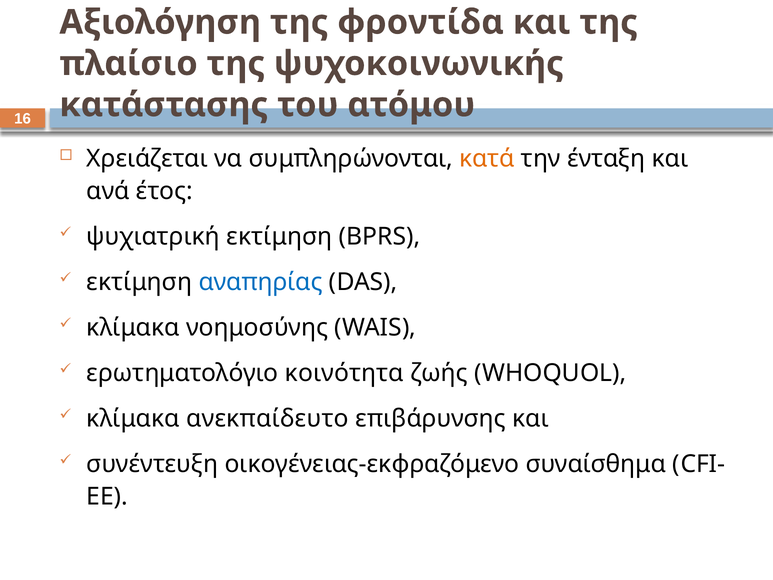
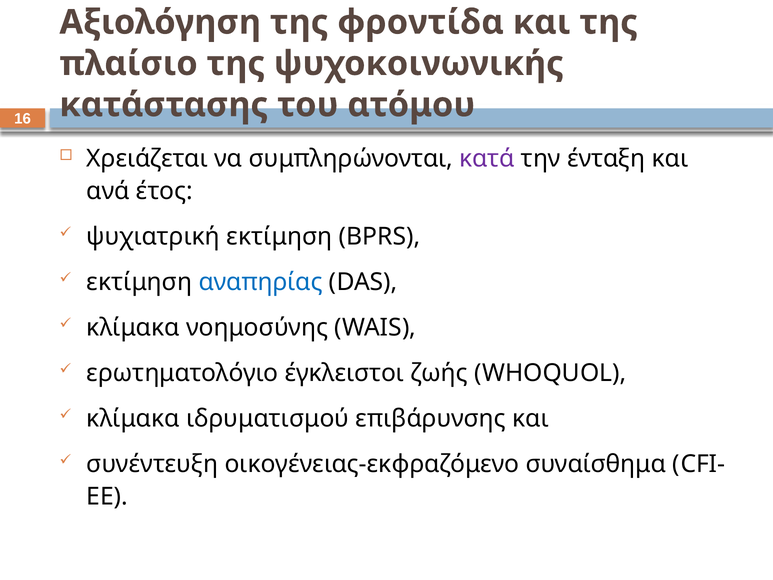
κατά colour: orange -> purple (487, 159)
κοινότητα: κοινότητα -> έγκλειστοι (344, 373)
ανεκπαίδευτο: ανεκπαίδευτο -> ιδρυματισμού (268, 418)
